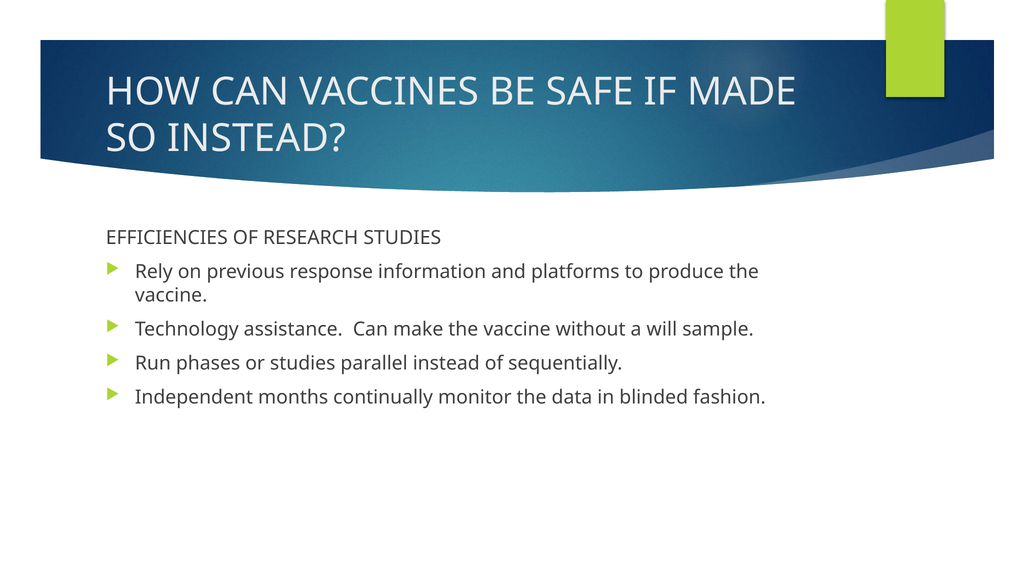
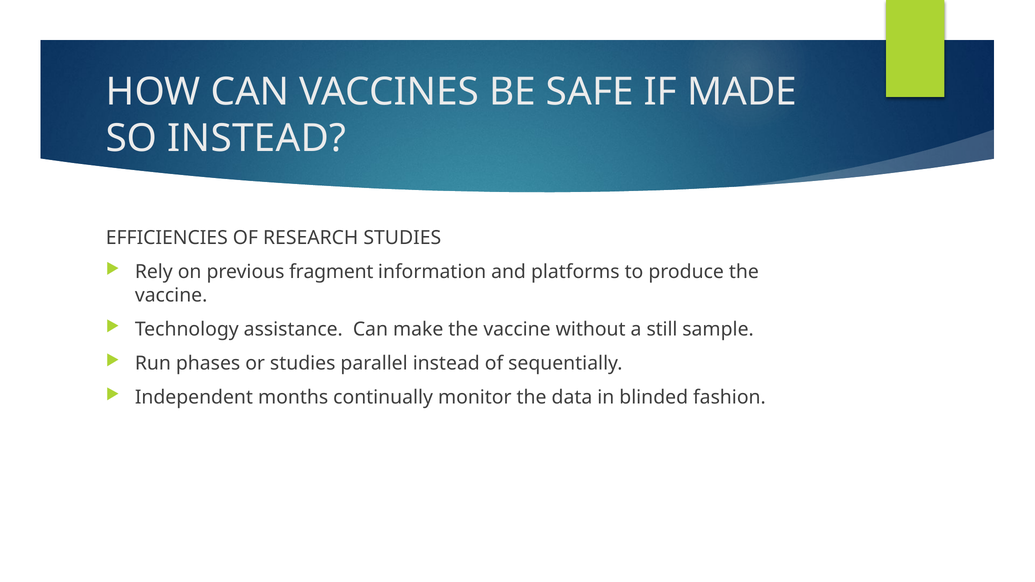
response: response -> fragment (331, 272)
will: will -> still (662, 329)
